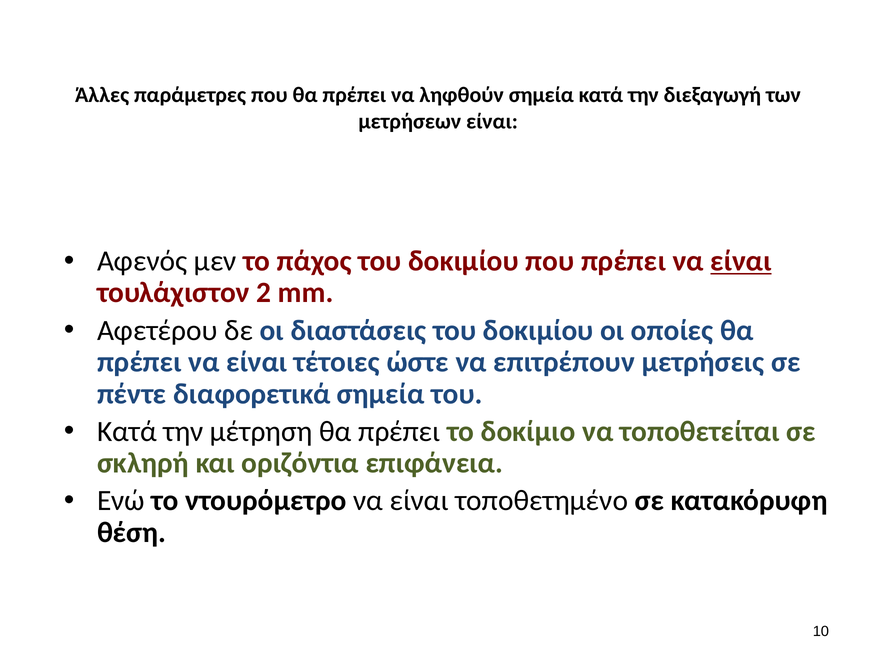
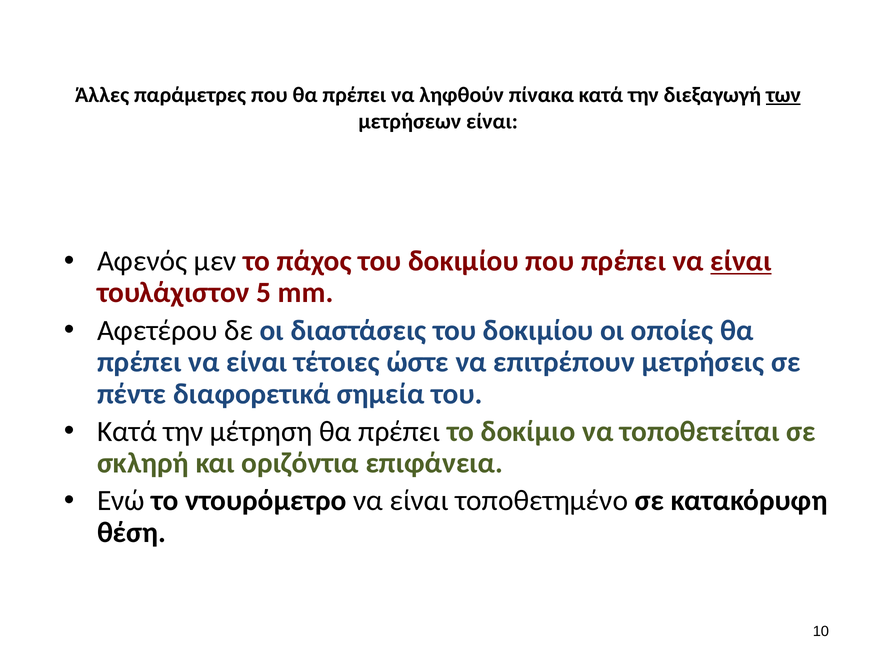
ληφθούν σημεία: σημεία -> πίνακα (541, 95)
των underline: none -> present (783, 95)
2: 2 -> 5 (264, 293)
